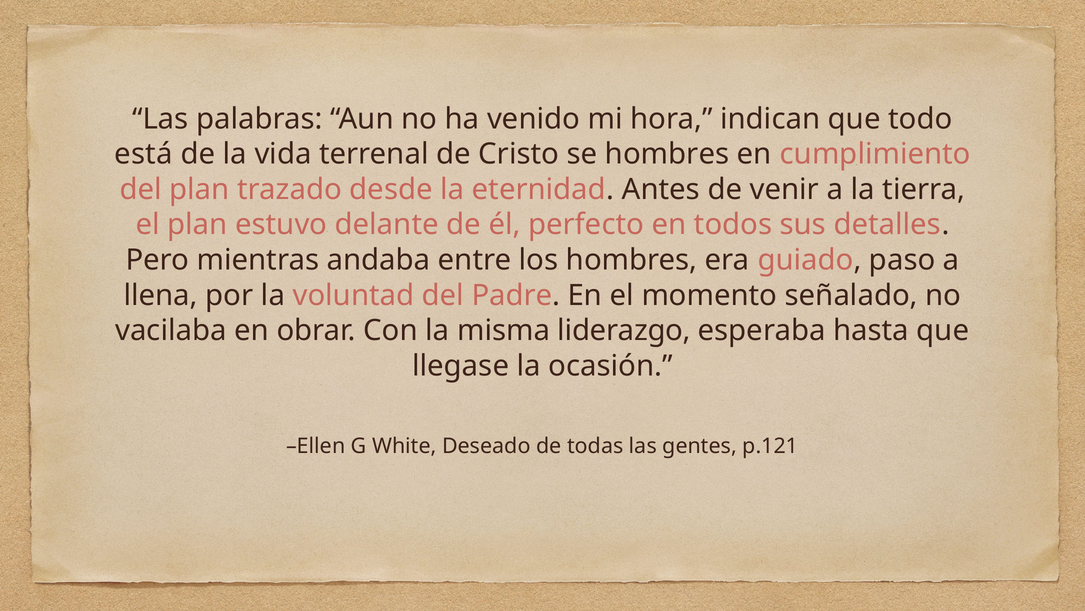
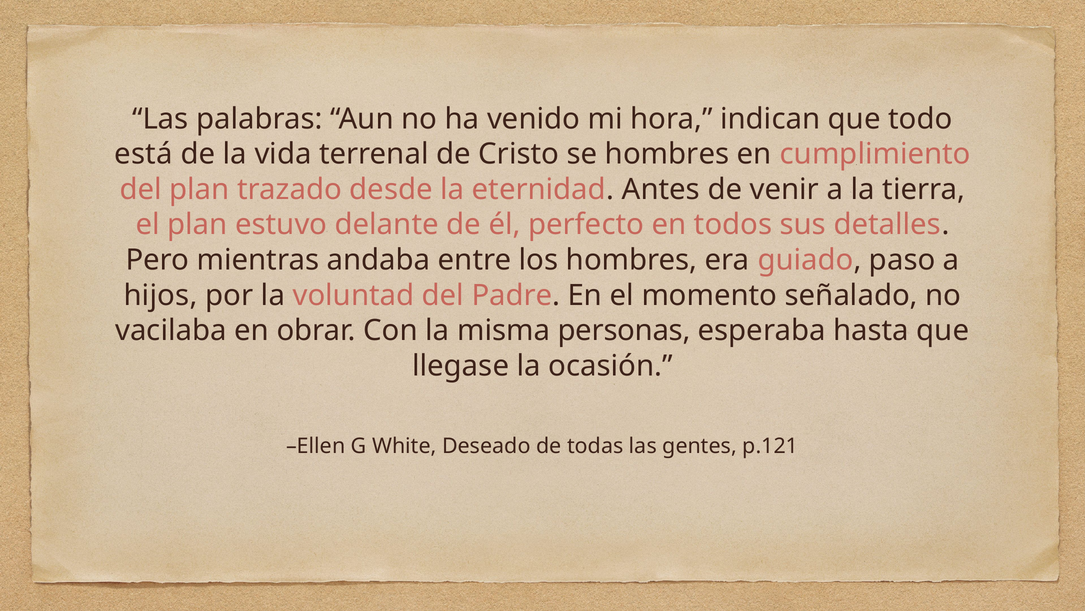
llena: llena -> hijos (161, 295)
liderazgo: liderazgo -> personas (624, 330)
